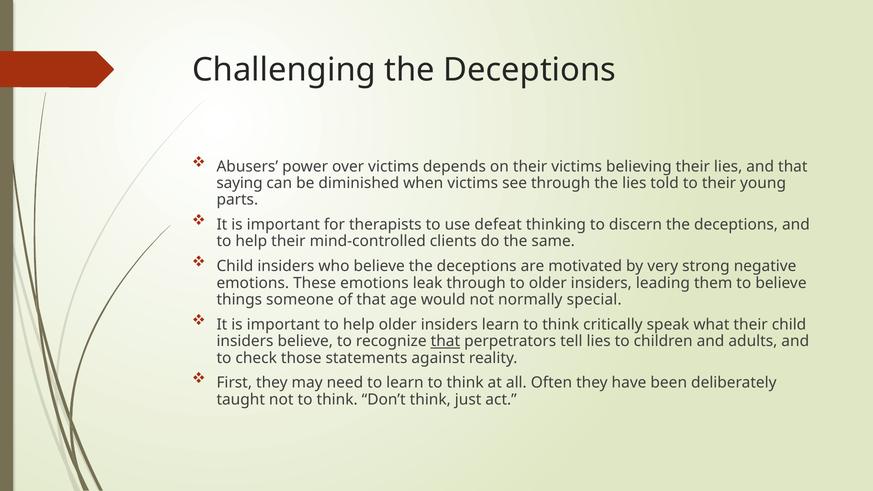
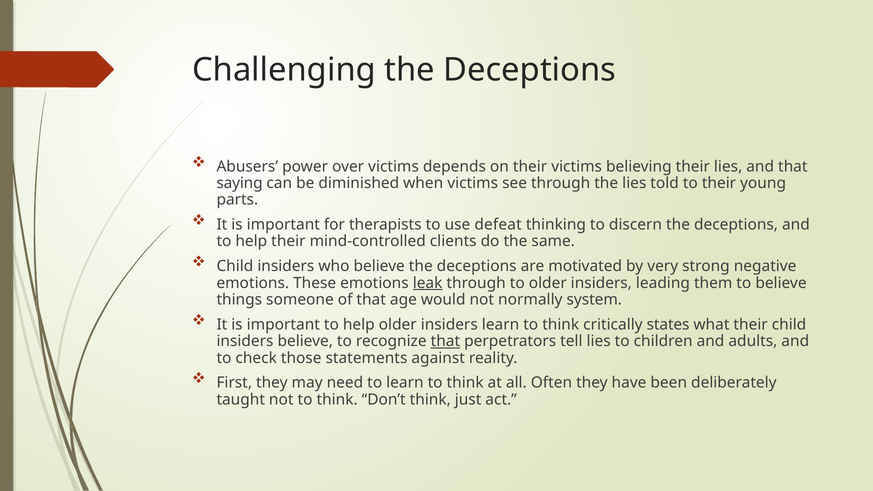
leak underline: none -> present (428, 283)
special: special -> system (594, 300)
speak: speak -> states (668, 325)
